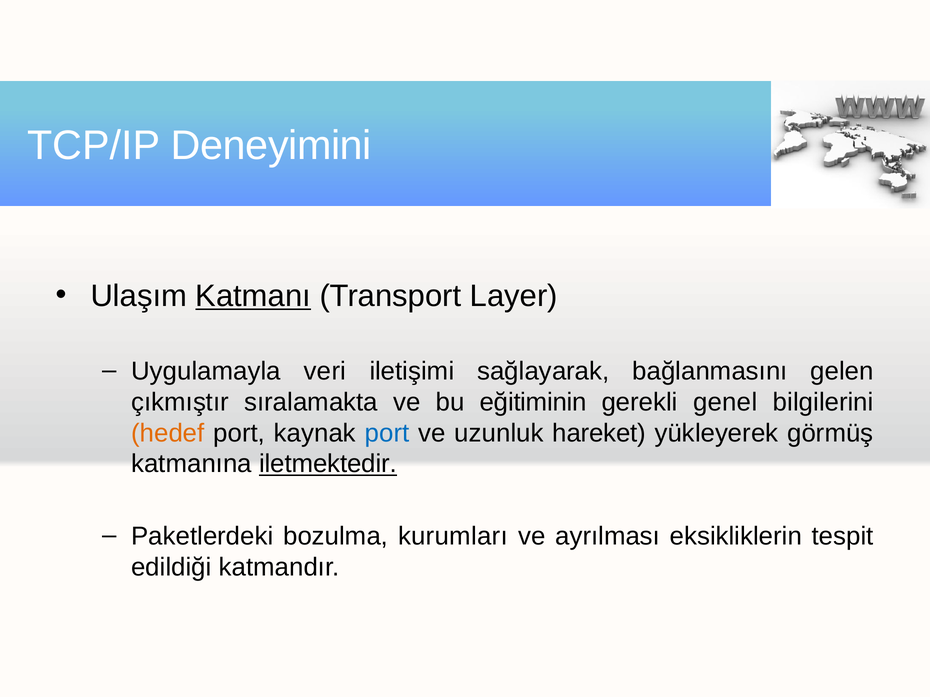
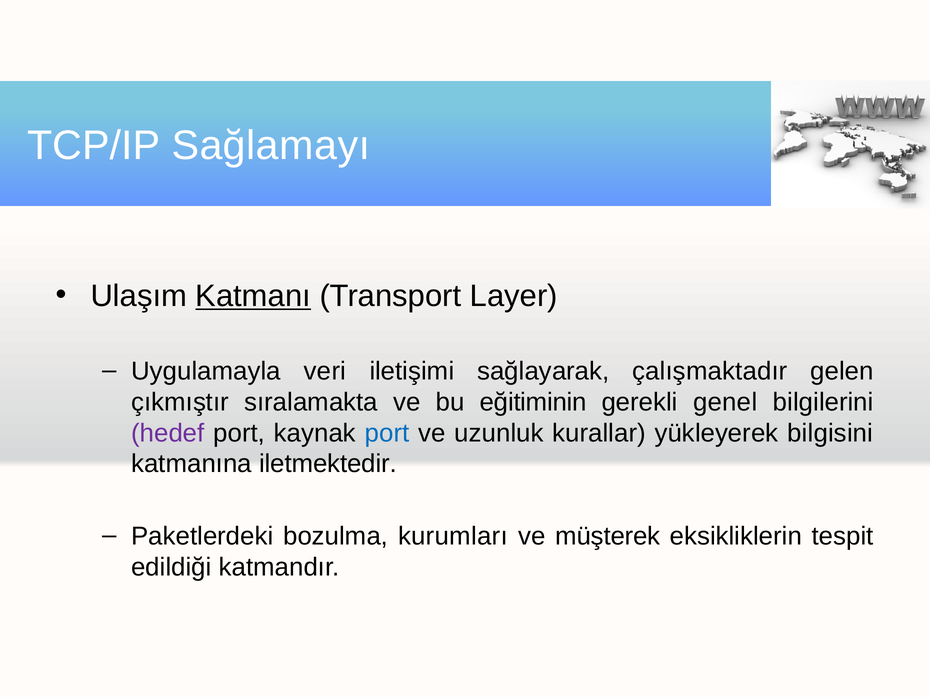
Deneyimini: Deneyimini -> Sağlamayı (271, 146)
bağlanmasını: bağlanmasını -> çalışmaktadır (710, 371)
hedef colour: orange -> purple (168, 433)
hareket: hareket -> kurallar (599, 433)
görmüş: görmüş -> bilgisini (830, 433)
iletmektedir underline: present -> none (328, 464)
ayrılması: ayrılması -> müşterek (608, 537)
